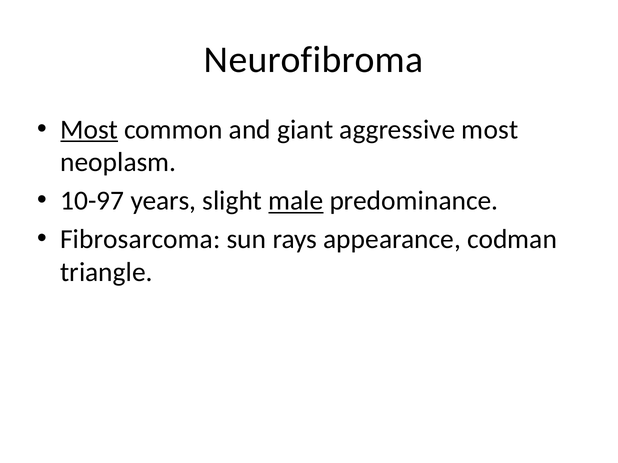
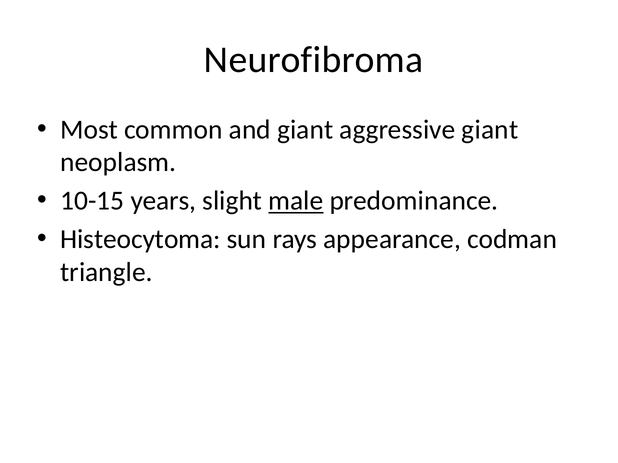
Most underline: present -> none (89, 130)
aggressive most: most -> giant (490, 130)
10-97: 10-97 -> 10-15 (92, 201)
Fibrosarcoma: Fibrosarcoma -> Histeocytoma (140, 240)
